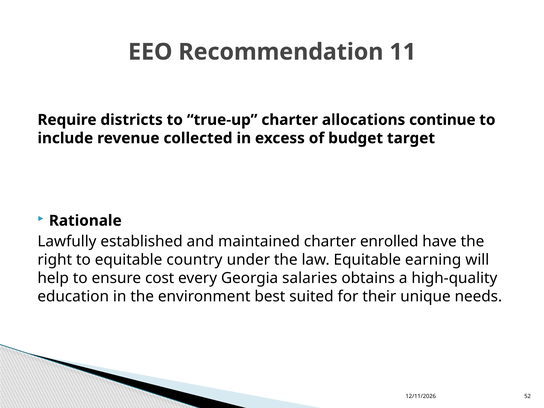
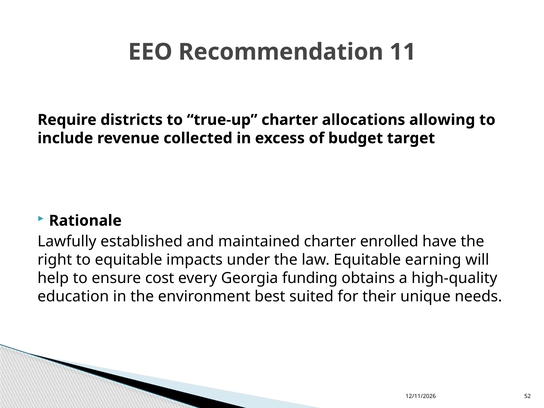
continue: continue -> allowing (442, 120)
country: country -> impacts (195, 260)
salaries: salaries -> funding (310, 278)
